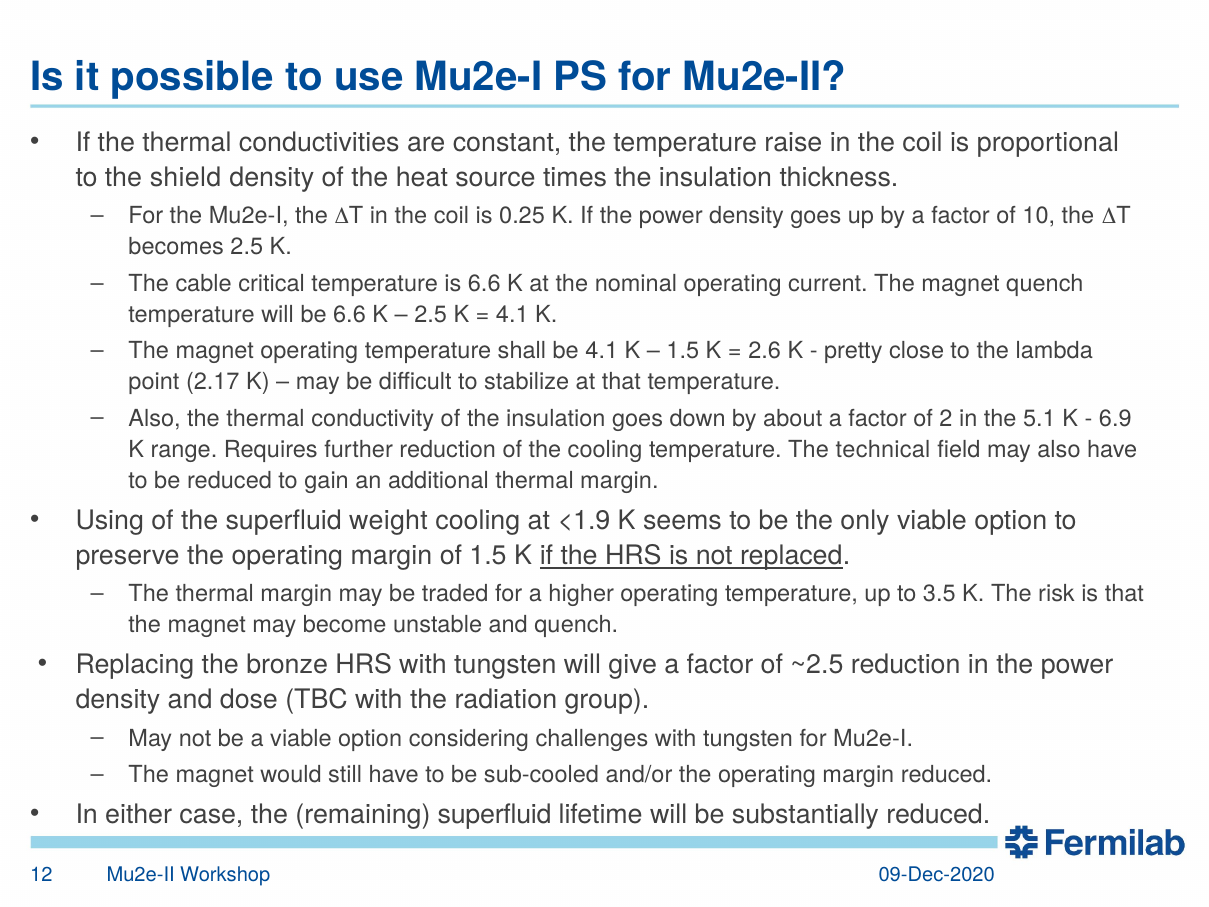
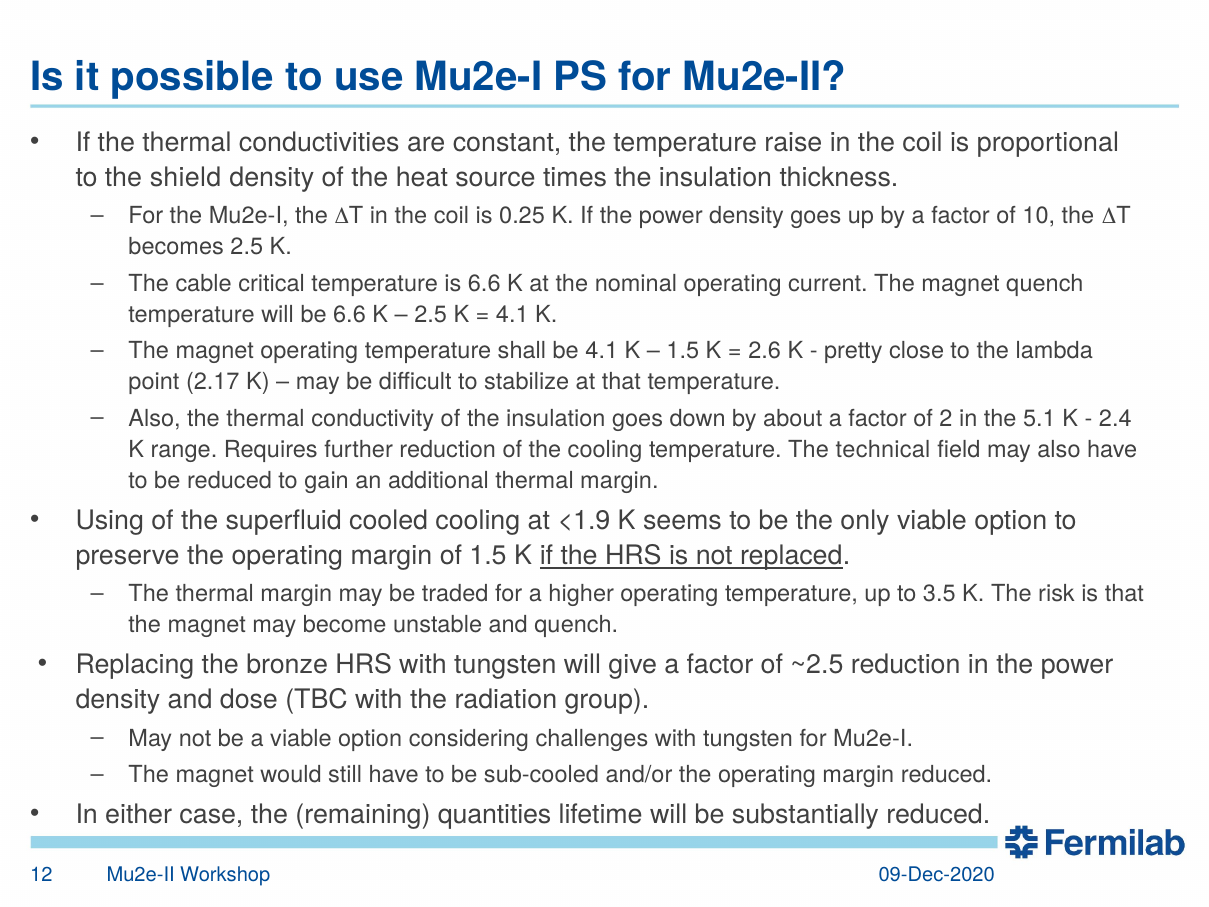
6.9: 6.9 -> 2.4 (1115, 418)
weight: weight -> cooled (389, 520)
remaining superfluid: superfluid -> quantities (495, 814)
